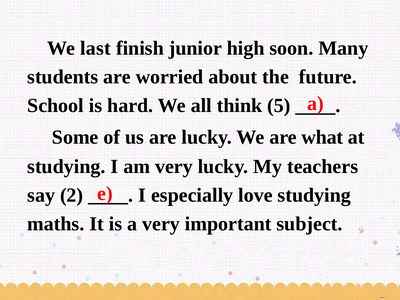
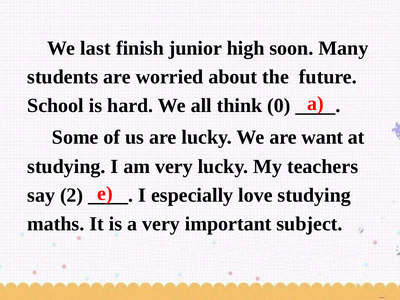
5: 5 -> 0 (279, 106)
what: what -> want (322, 137)
